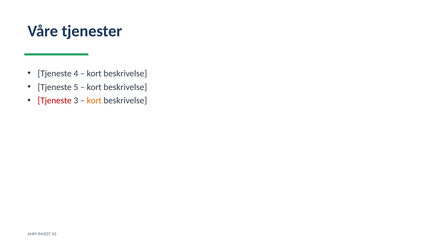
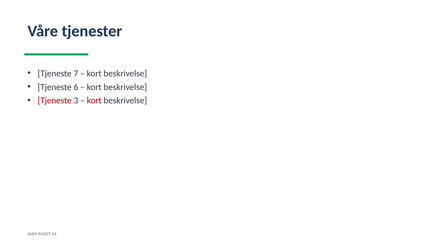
4: 4 -> 7 (76, 73)
5: 5 -> 6 (76, 87)
kort colour: orange -> red (94, 100)
